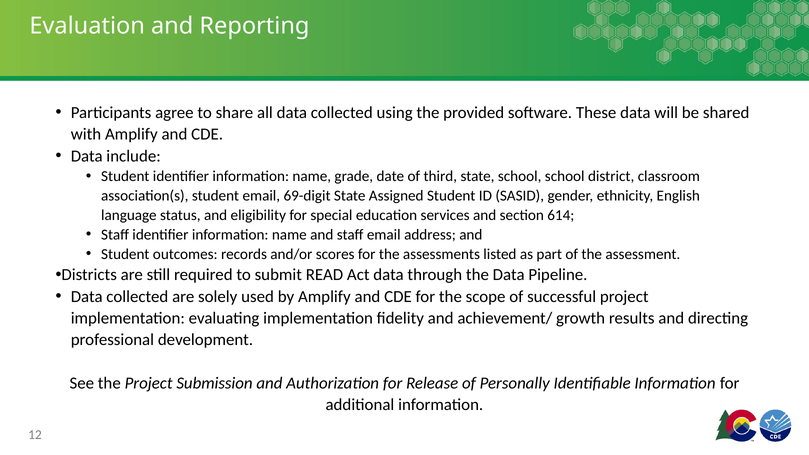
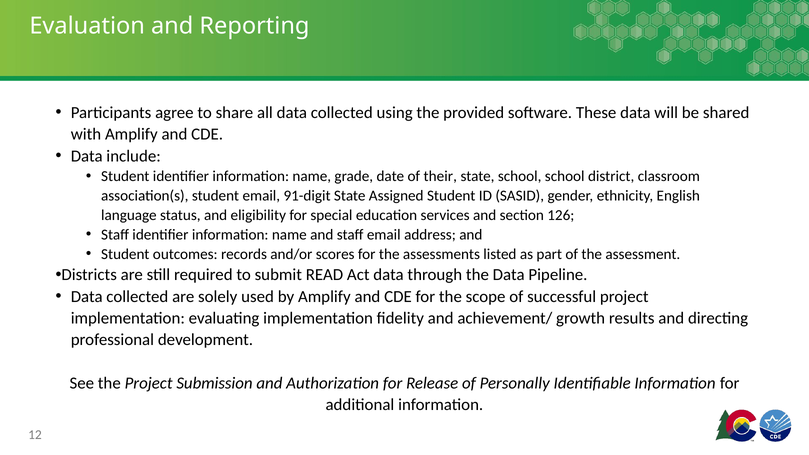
third: third -> their (440, 176)
69-digit: 69-digit -> 91-digit (307, 196)
614: 614 -> 126 (561, 215)
